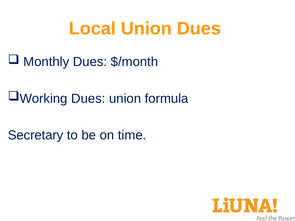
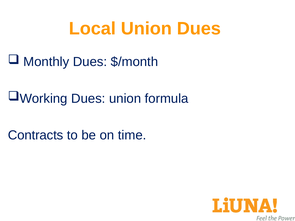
Secretary: Secretary -> Contracts (36, 135)
